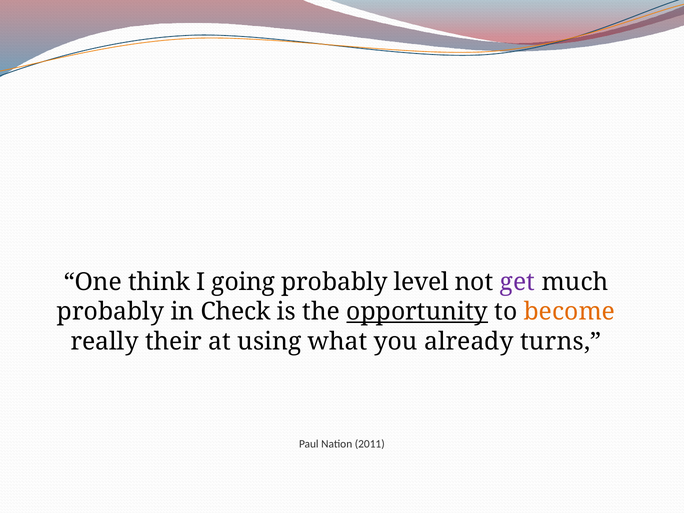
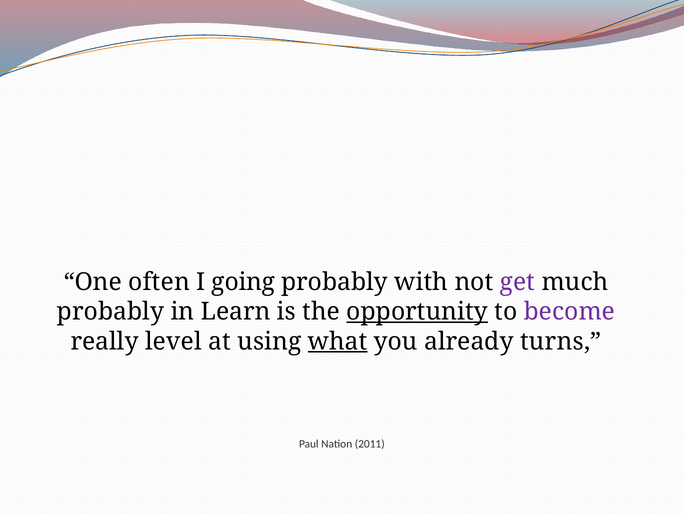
think: think -> often (159, 282)
level: level -> with (421, 282)
Check: Check -> Learn (236, 312)
become colour: orange -> purple (569, 312)
their: their -> level (173, 341)
what underline: none -> present (338, 341)
